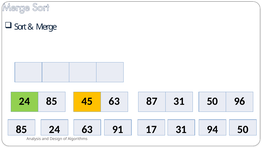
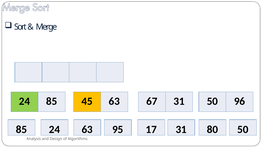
87: 87 -> 67 (152, 101)
91: 91 -> 95 (118, 129)
94: 94 -> 80 (213, 129)
